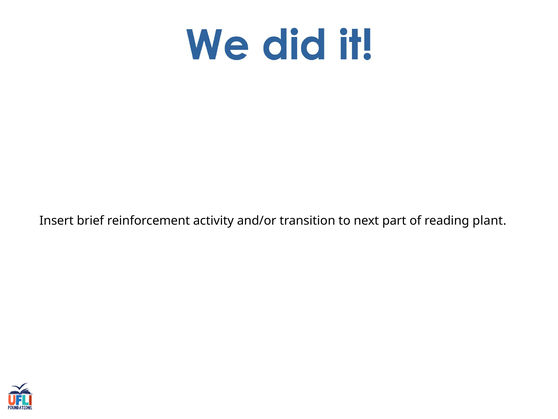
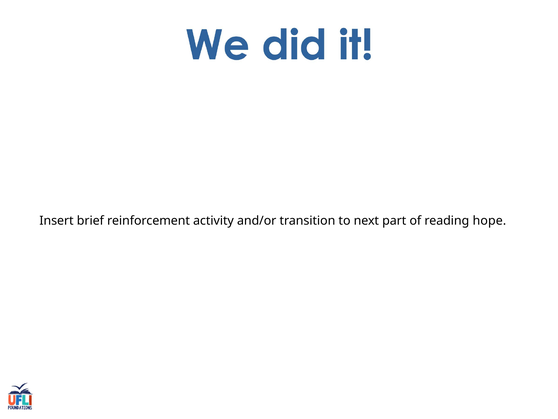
plant: plant -> hope (489, 220)
